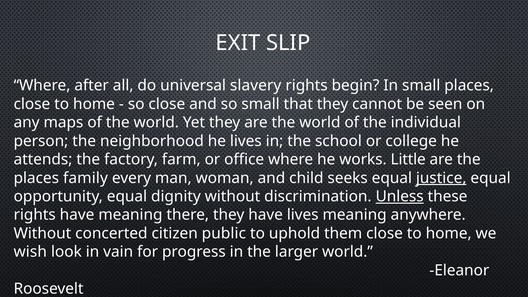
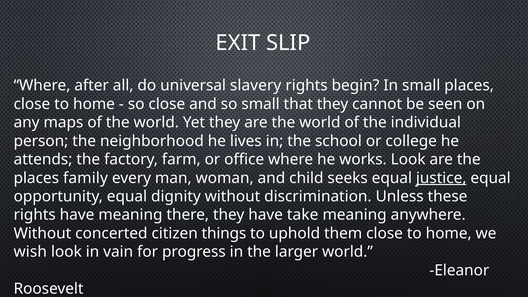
works Little: Little -> Look (408, 159)
Unless underline: present -> none (400, 196)
have lives: lives -> take (303, 215)
public: public -> things (224, 233)
